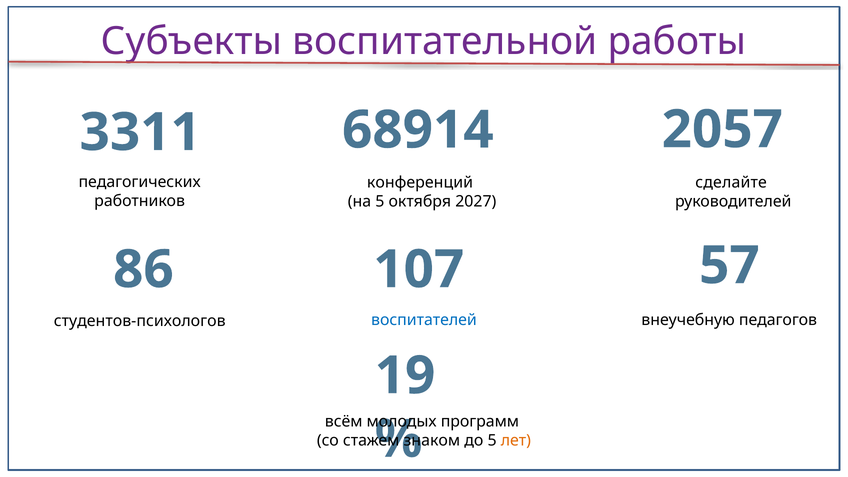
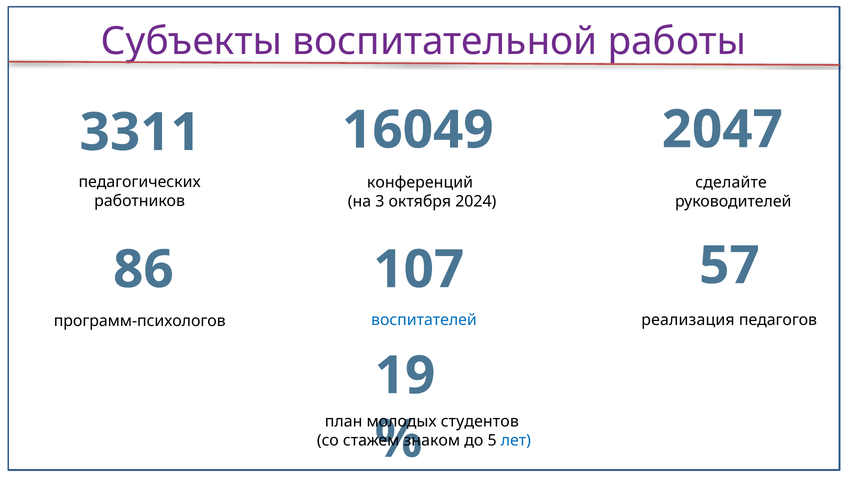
68914: 68914 -> 16049 (418, 130)
2057: 2057 -> 2047 (722, 130)
на 5: 5 -> 3 (380, 201)
2027: 2027 -> 2024 (476, 201)
внеучебную: внеучебную -> реализация (688, 320)
студентов-психологов: студентов-психологов -> программ-психологов (140, 321)
всём: всём -> план (344, 422)
программ: программ -> студентов (480, 422)
лет colour: orange -> blue (516, 441)
